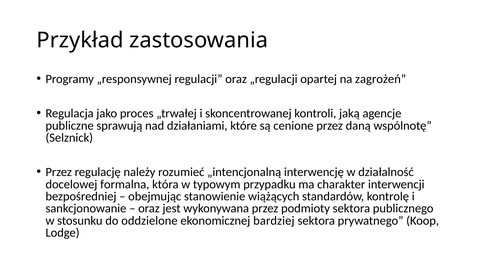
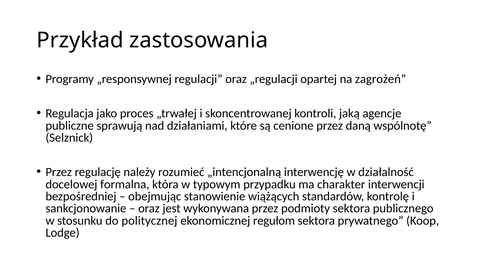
oddzielone: oddzielone -> politycznej (149, 221)
bardziej: bardziej -> regułom (274, 221)
